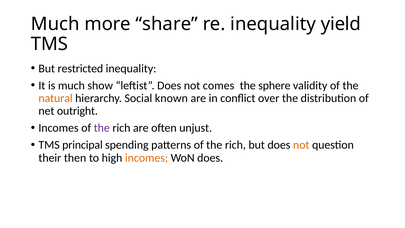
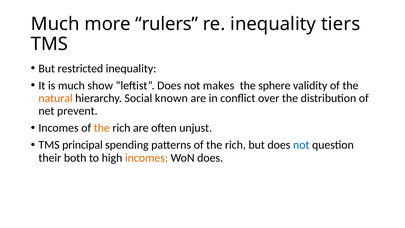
share: share -> rulers (167, 24)
yield: yield -> tiers (341, 24)
comes: comes -> makes (219, 85)
outright: outright -> prevent (77, 111)
the colour: purple -> orange (102, 128)
not colour: orange -> blue (301, 145)
then: then -> both (75, 158)
